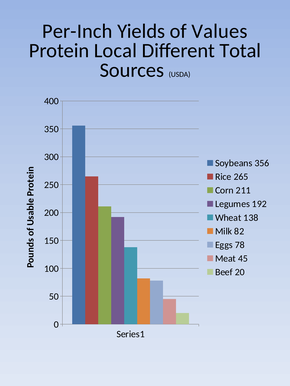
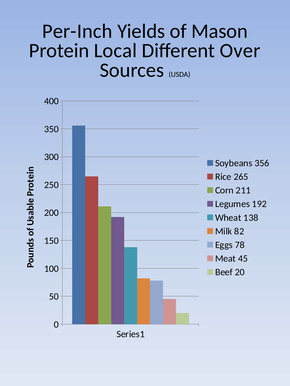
Values: Values -> Mason (220, 31)
Total: Total -> Over (240, 51)
